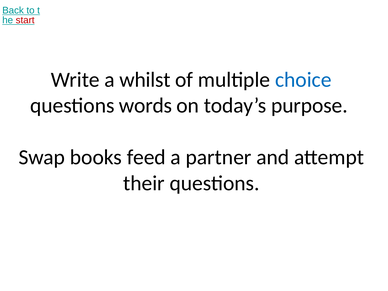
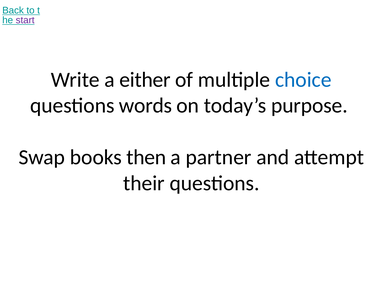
start colour: red -> purple (25, 20)
whilst: whilst -> either (145, 80)
feed: feed -> then (146, 157)
